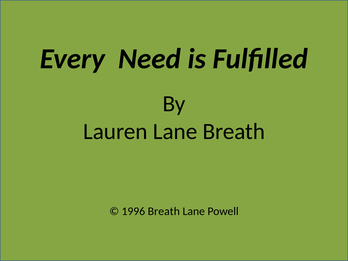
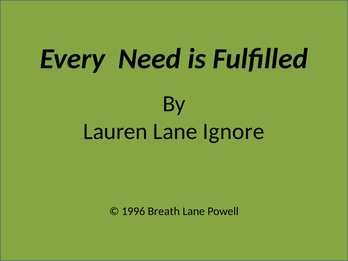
Lane Breath: Breath -> Ignore (234, 132)
